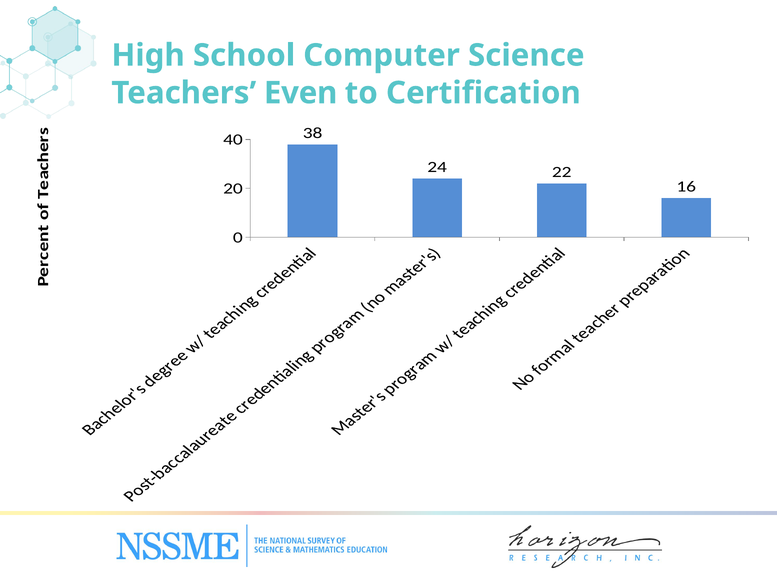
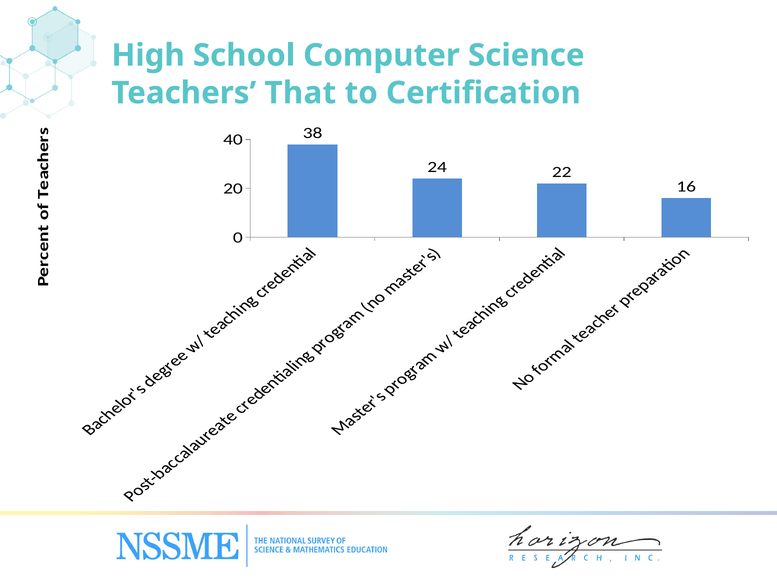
Even: Even -> That (300, 93)
